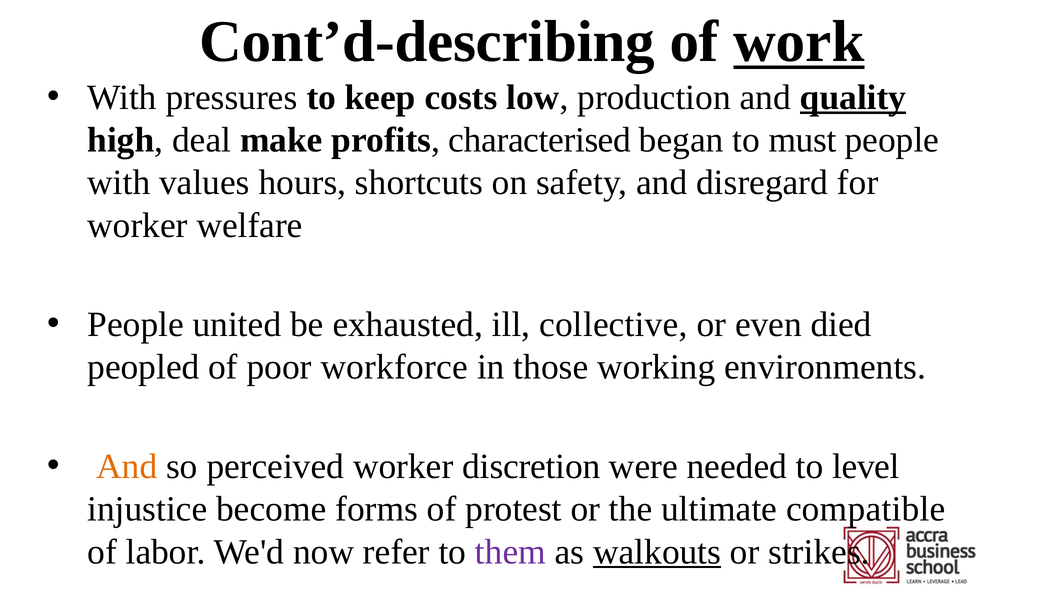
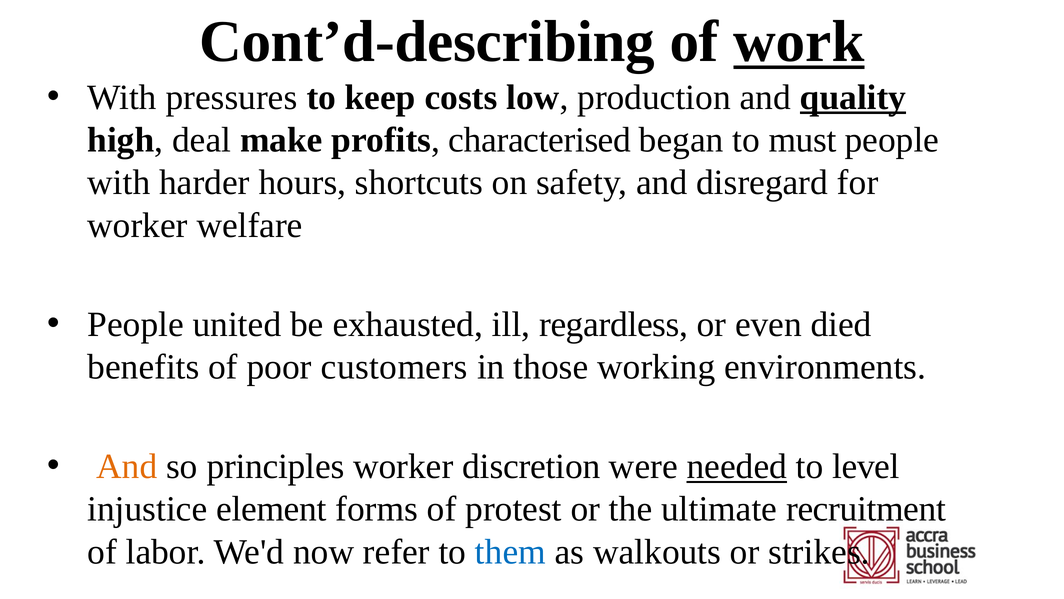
values: values -> harder (204, 183)
collective: collective -> regardless (614, 324)
peopled: peopled -> benefits (143, 367)
workforce: workforce -> customers (394, 367)
perceived: perceived -> principles (275, 466)
needed underline: none -> present (737, 466)
become: become -> element (271, 509)
compatible: compatible -> recruitment (866, 509)
them colour: purple -> blue (510, 551)
walkouts underline: present -> none (657, 551)
